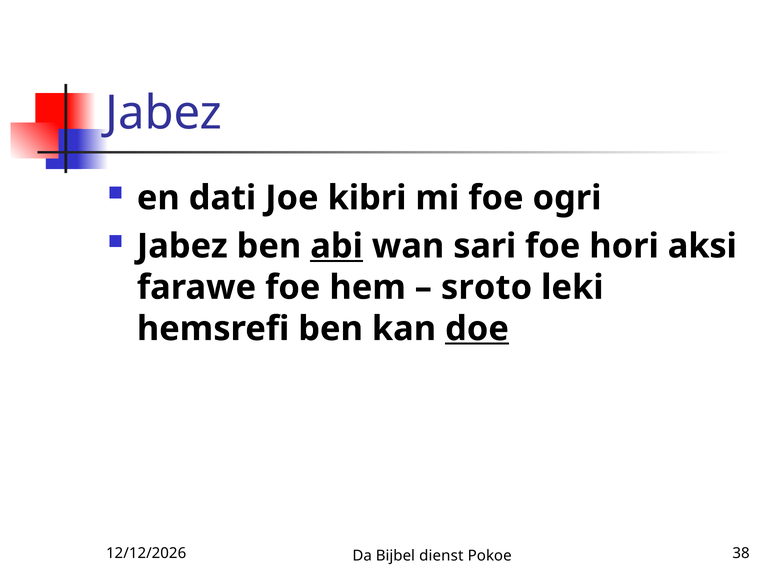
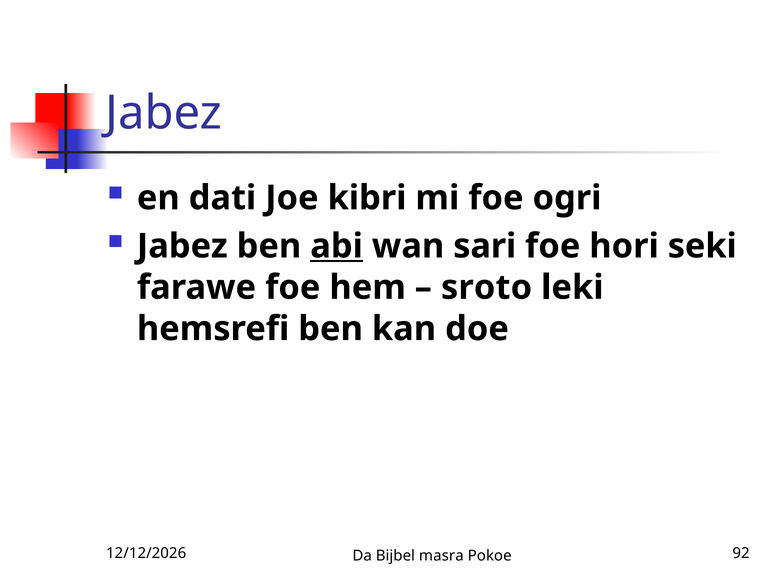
aksi: aksi -> seki (702, 246)
doe underline: present -> none (477, 328)
dienst: dienst -> masra (441, 555)
38: 38 -> 92 (741, 553)
